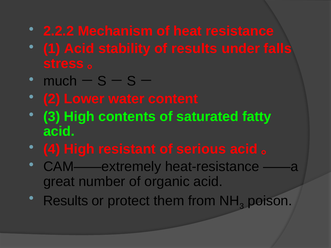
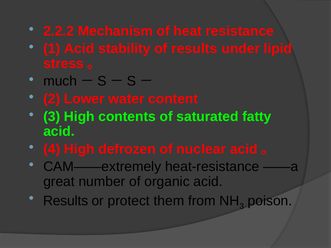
falls: falls -> lipid (278, 49)
resistant: resistant -> defrozen (127, 149)
serious: serious -> nuclear (201, 149)
